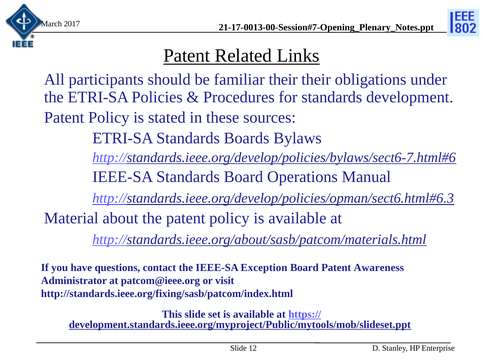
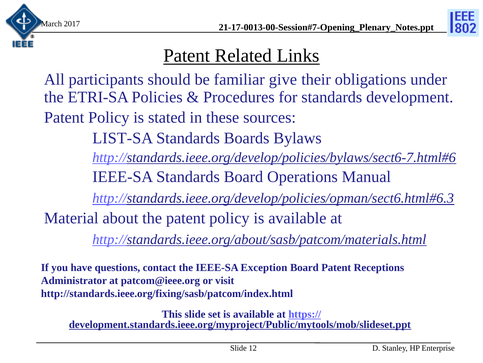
familiar their: their -> give (283, 79)
ETRI-SA: ETRI-SA -> LIST-SA (123, 138)
Awareness: Awareness -> Receptions (379, 267)
